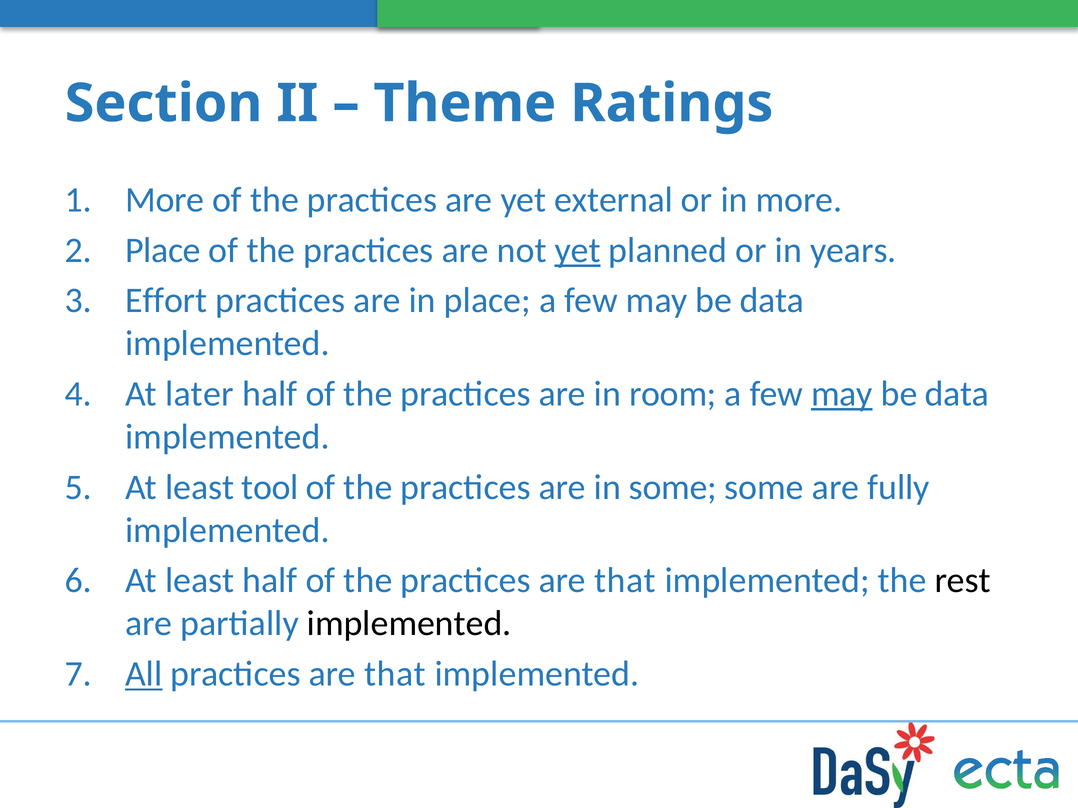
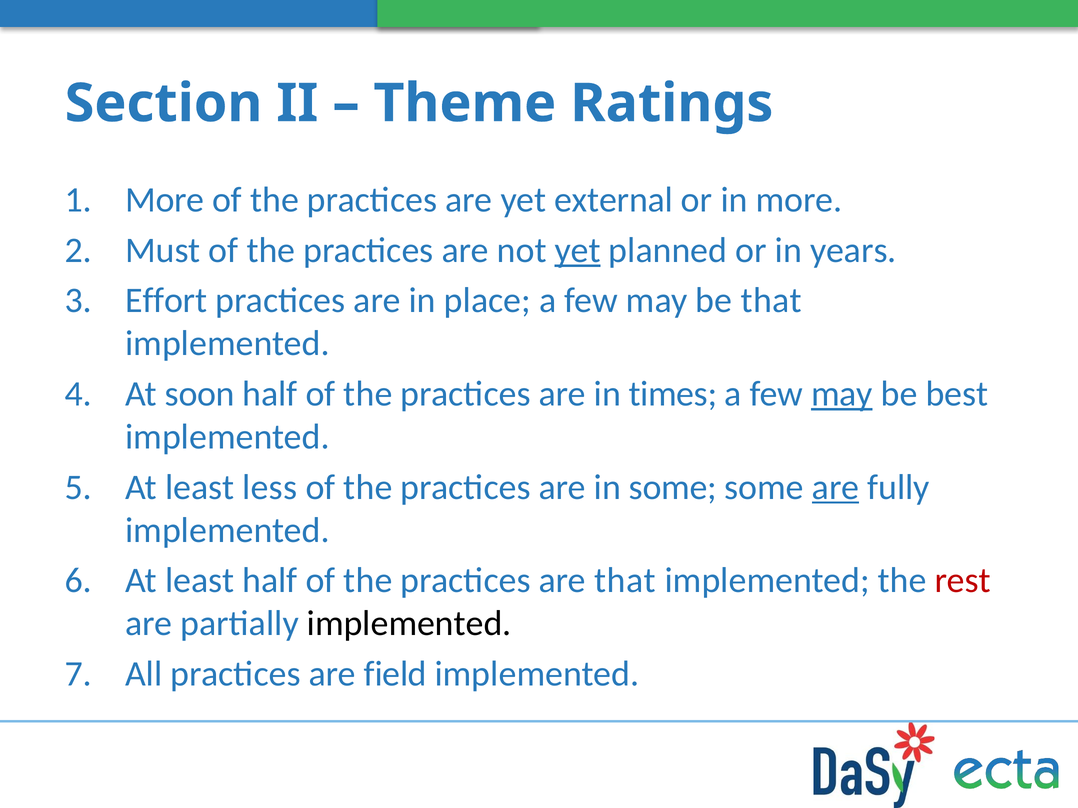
Place: Place -> Must (163, 250)
data: data -> that (771, 301)
later: later -> soon (200, 394)
room: room -> times (673, 394)
data: data -> best (957, 394)
tool: tool -> less (270, 487)
are underline: none -> present (836, 487)
rest colour: black -> red (963, 581)
All underline: present -> none (144, 674)
that: that -> field (395, 674)
